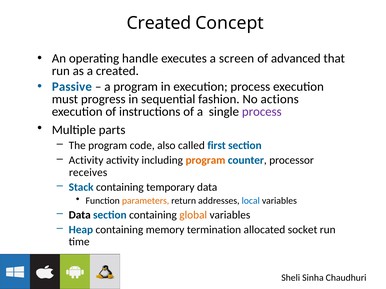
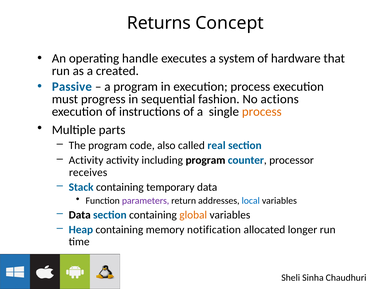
Created: Created -> Returns (159, 23)
screen: screen -> system (237, 59)
advanced: advanced -> hardware (296, 59)
process colour: purple -> orange (262, 112)
first: first -> real (216, 146)
program colour: orange -> black (205, 161)
parameters colour: orange -> purple (146, 201)
termination: termination -> notification (214, 230)
socket: socket -> longer (303, 230)
